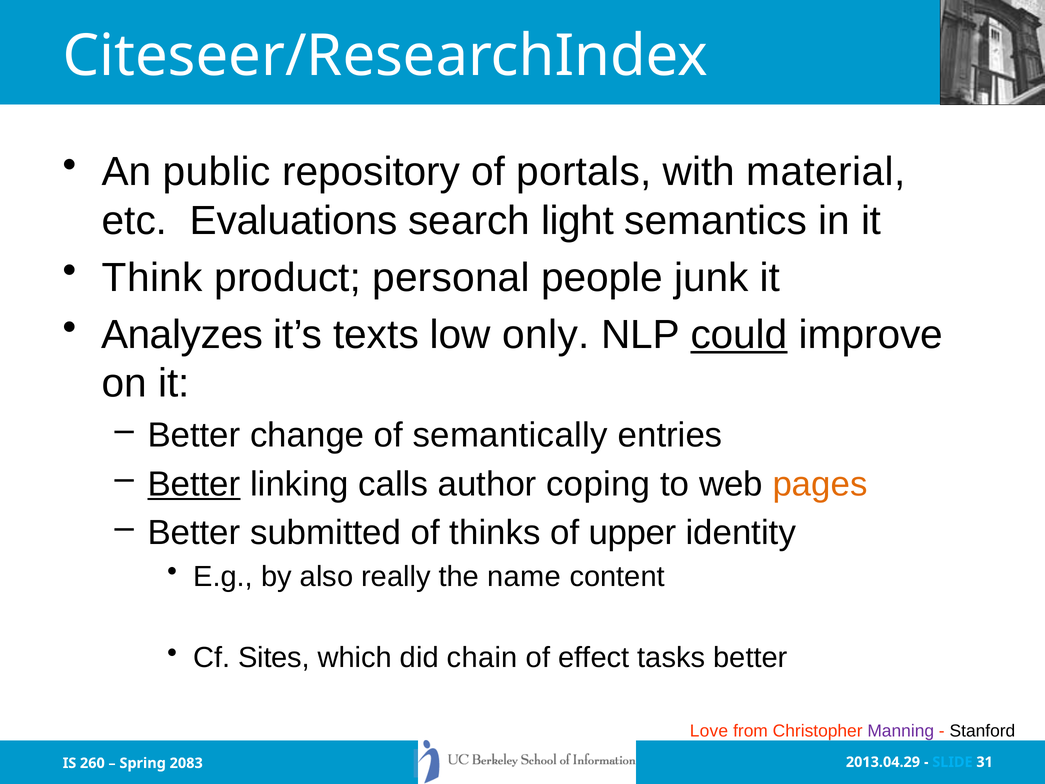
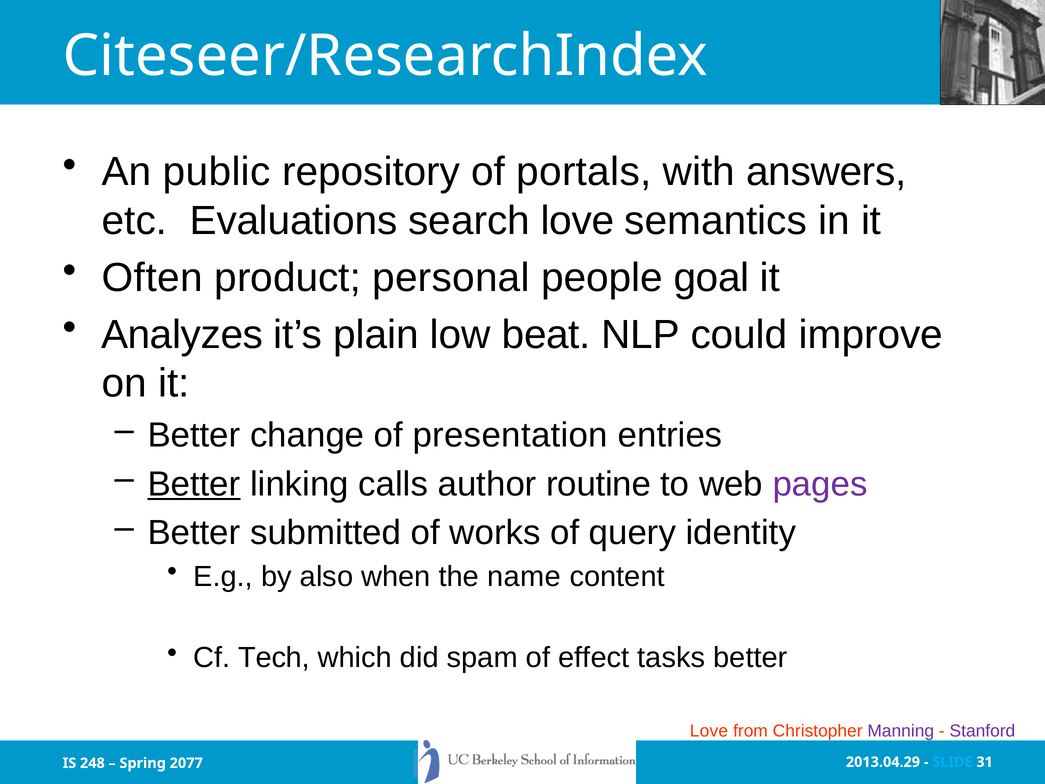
material: material -> answers (826, 172)
search light: light -> love (577, 221)
Think: Think -> Often (152, 278)
junk: junk -> goal (712, 278)
texts: texts -> plain (376, 334)
only: only -> beat (546, 334)
could underline: present -> none (739, 334)
semantically: semantically -> presentation (510, 435)
coping: coping -> routine (599, 484)
pages colour: orange -> purple (820, 484)
thinks: thinks -> works (495, 533)
upper: upper -> query (632, 533)
really: really -> when (396, 576)
Sites: Sites -> Tech (274, 658)
chain: chain -> spam (482, 658)
Stanford colour: black -> purple (982, 731)
260: 260 -> 248 (92, 763)
2083: 2083 -> 2077 (186, 763)
